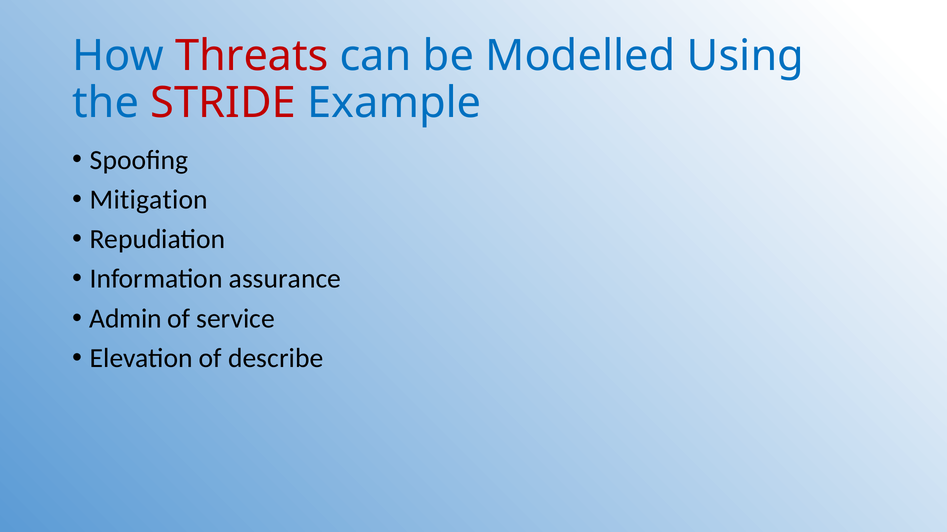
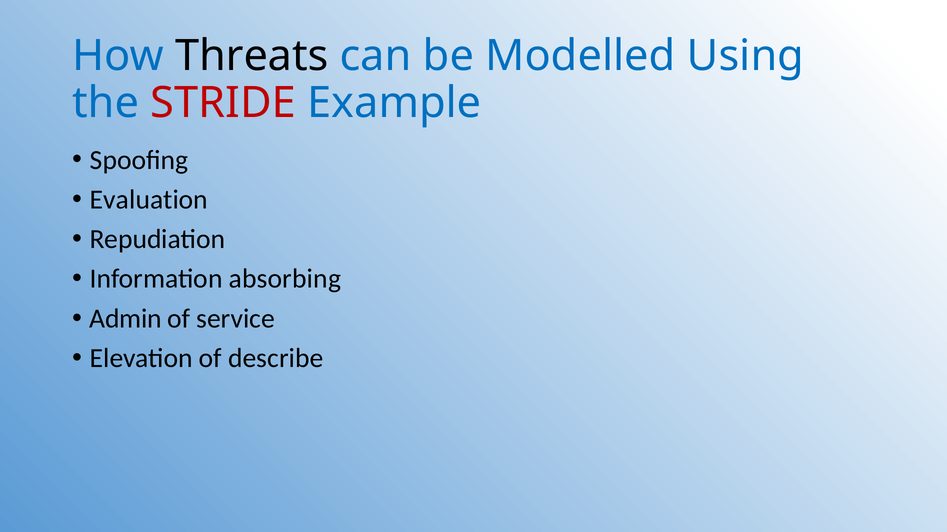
Threats colour: red -> black (252, 56)
Mitigation: Mitigation -> Evaluation (149, 200)
assurance: assurance -> absorbing (285, 279)
